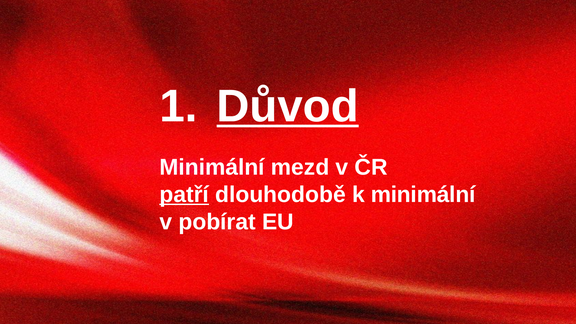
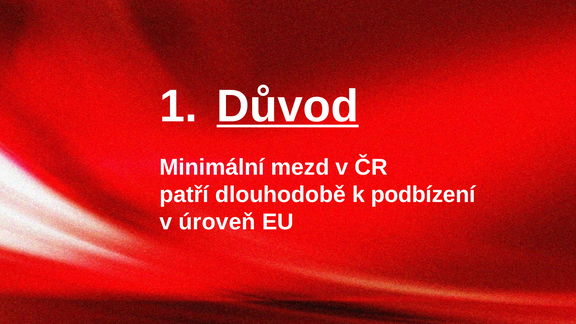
patří underline: present -> none (184, 195)
k minimální: minimální -> podbízení (423, 195)
pobírat: pobírat -> úroveň (217, 222)
